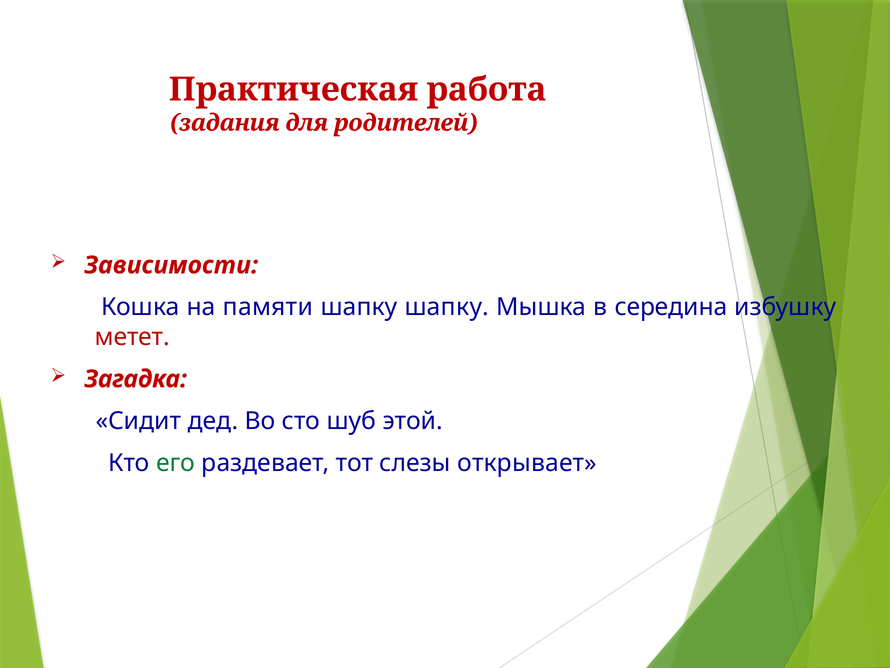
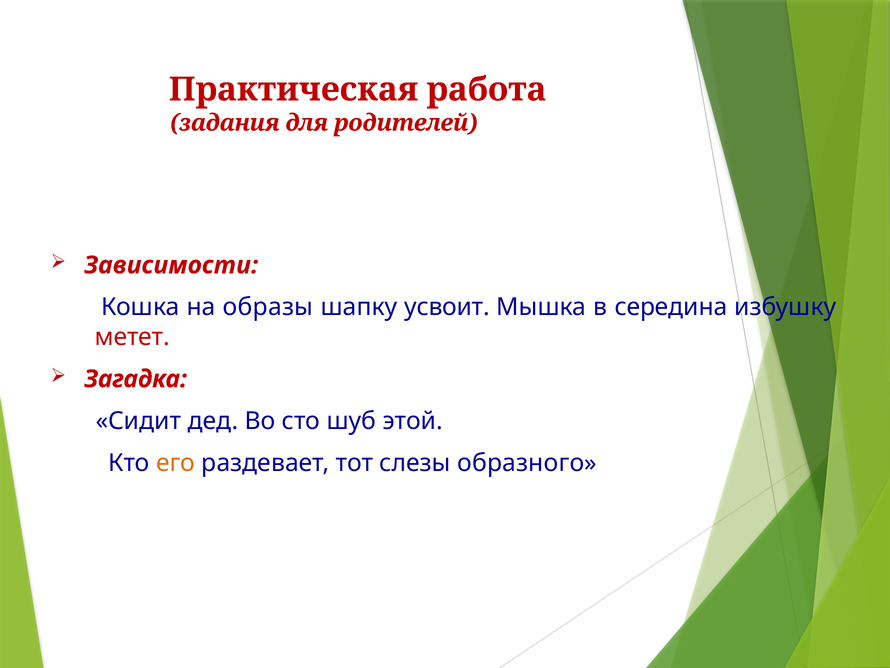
памяти: памяти -> образы (268, 307)
шапку шапку: шапку -> усвоит (447, 307)
его colour: green -> orange (176, 463)
открывает: открывает -> образного (527, 463)
